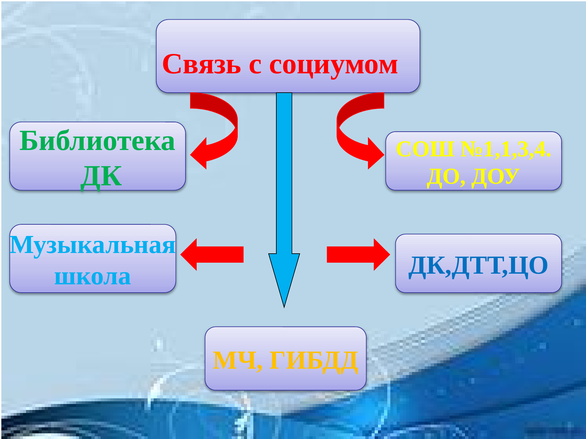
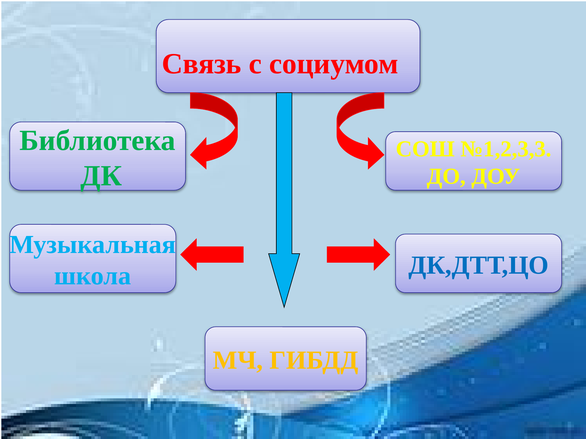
№1,1,3,4: №1,1,3,4 -> №1,2,3,3 (506, 149)
